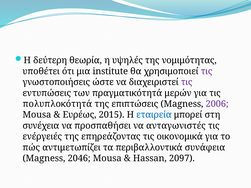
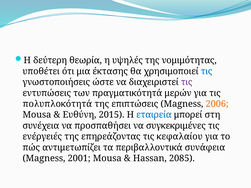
institute: institute -> έκτασης (110, 71)
τις colour: purple -> blue (207, 71)
2006 colour: purple -> orange (217, 104)
Ευρέως: Ευρέως -> Ευθύνη (79, 115)
ανταγωνιστές: ανταγωνιστές -> συγκεκριμένες (176, 126)
οικονομικά: οικονομικά -> κεφαλαίου (180, 137)
2046: 2046 -> 2001 (79, 159)
2097: 2097 -> 2085 (182, 159)
